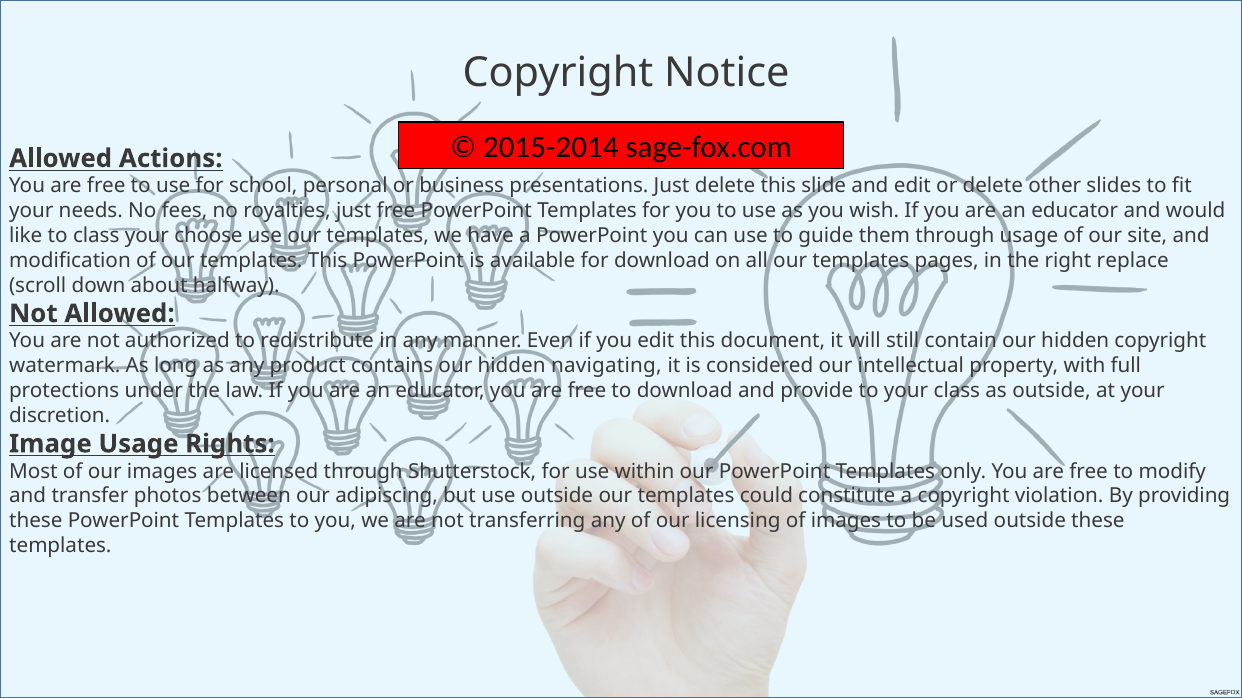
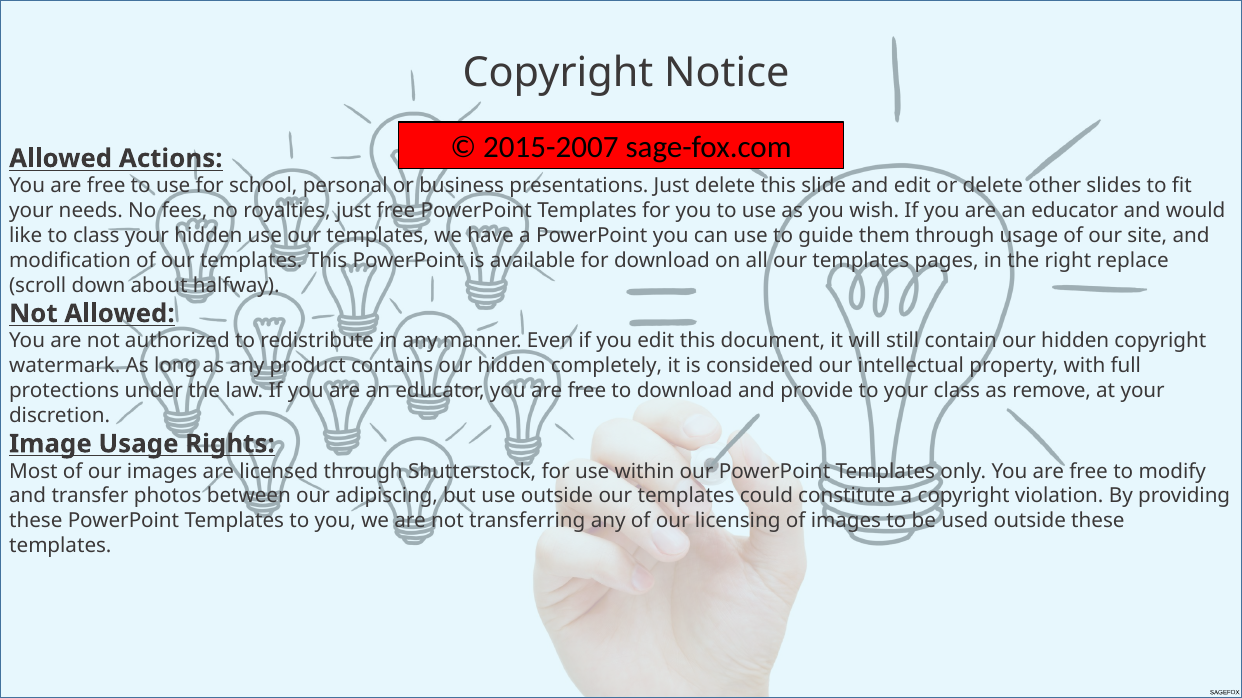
2015-2014: 2015-2014 -> 2015-2007 (551, 147)
your choose: choose -> hidden (208, 236)
navigating: navigating -> completely (606, 366)
as outside: outside -> remove (1052, 391)
